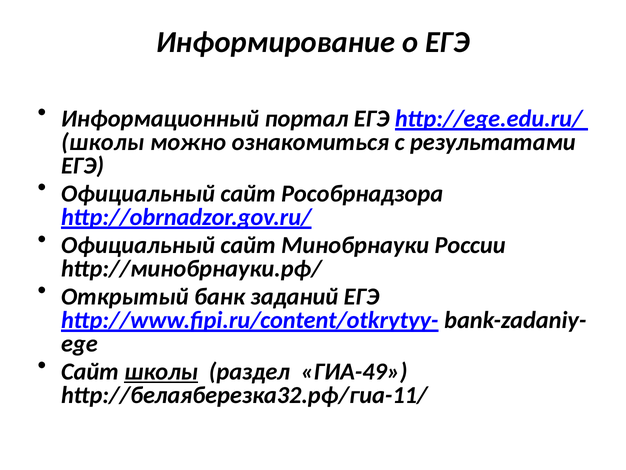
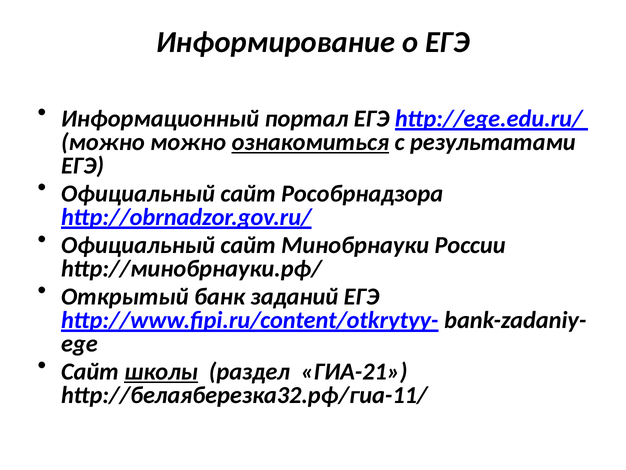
школы: школы -> можно (103, 142)
ознакомиться underline: none -> present (310, 142)
ГИА-49: ГИА-49 -> ГИА-21 (354, 371)
